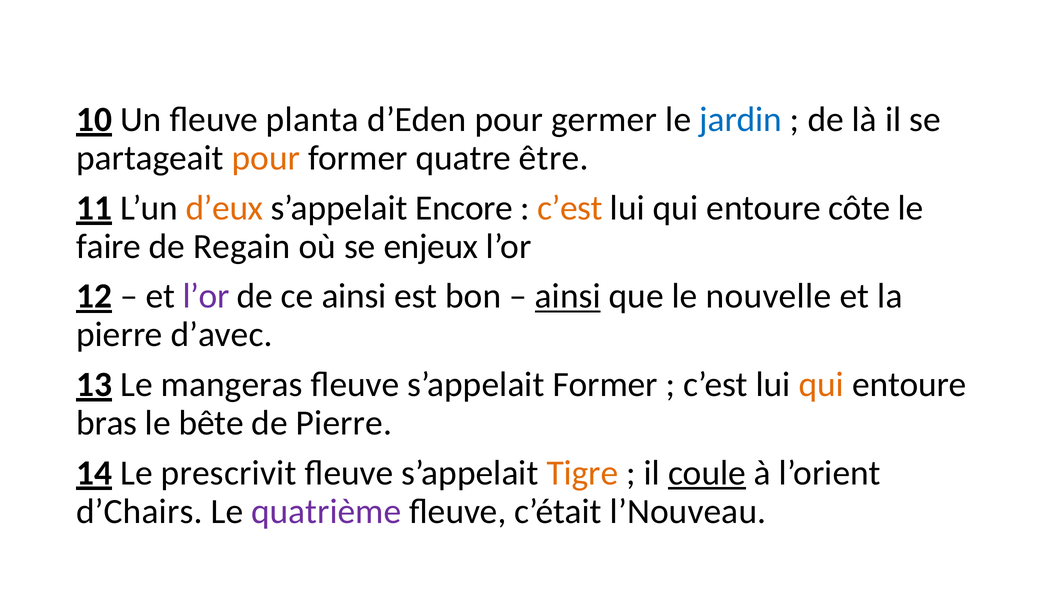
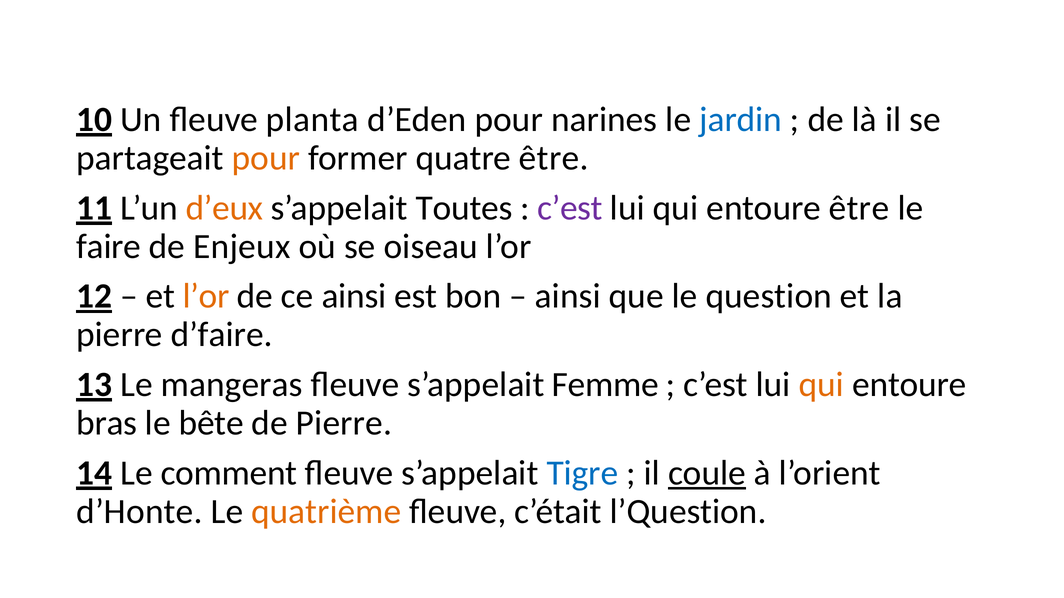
germer: germer -> narines (604, 120)
Encore: Encore -> Toutes (464, 208)
c’est colour: orange -> purple (570, 208)
entoure côte: côte -> être (859, 208)
Regain: Regain -> Enjeux (242, 247)
enjeux: enjeux -> oiseau (431, 247)
l’or colour: purple -> orange (206, 296)
ainsi underline: present -> none (568, 296)
nouvelle: nouvelle -> question (769, 296)
d’avec: d’avec -> d’faire (222, 335)
s’appelait Former: Former -> Femme (605, 385)
prescrivit: prescrivit -> comment (229, 473)
Tigre colour: orange -> blue (582, 473)
d’Chairs: d’Chairs -> d’Honte (139, 512)
quatrième colour: purple -> orange (326, 512)
l’Nouveau: l’Nouveau -> l’Question (688, 512)
